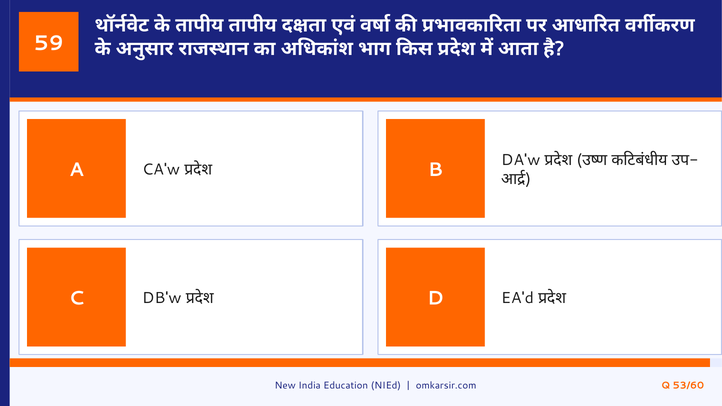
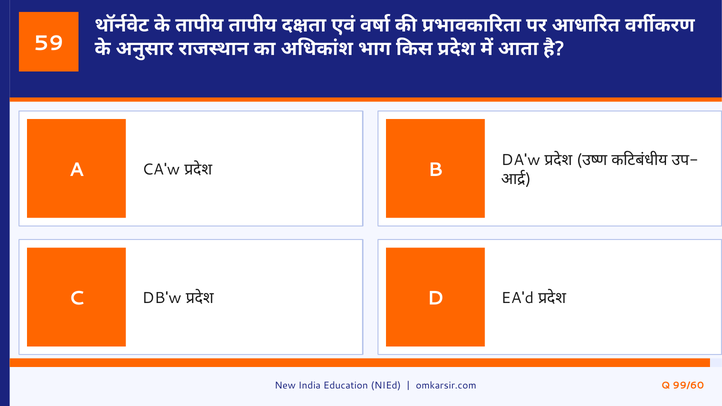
53/60: 53/60 -> 99/60 (688, 386)
